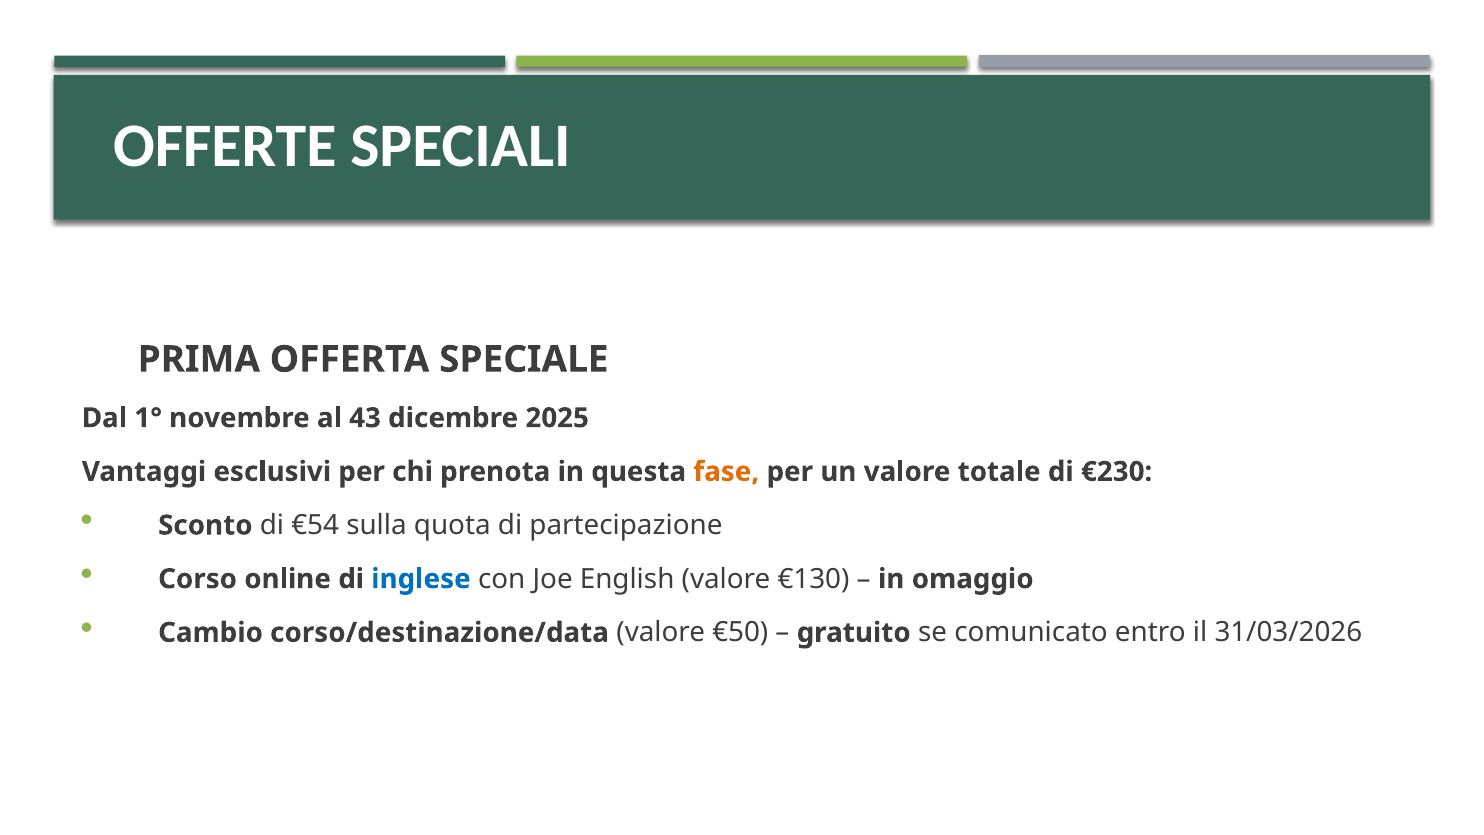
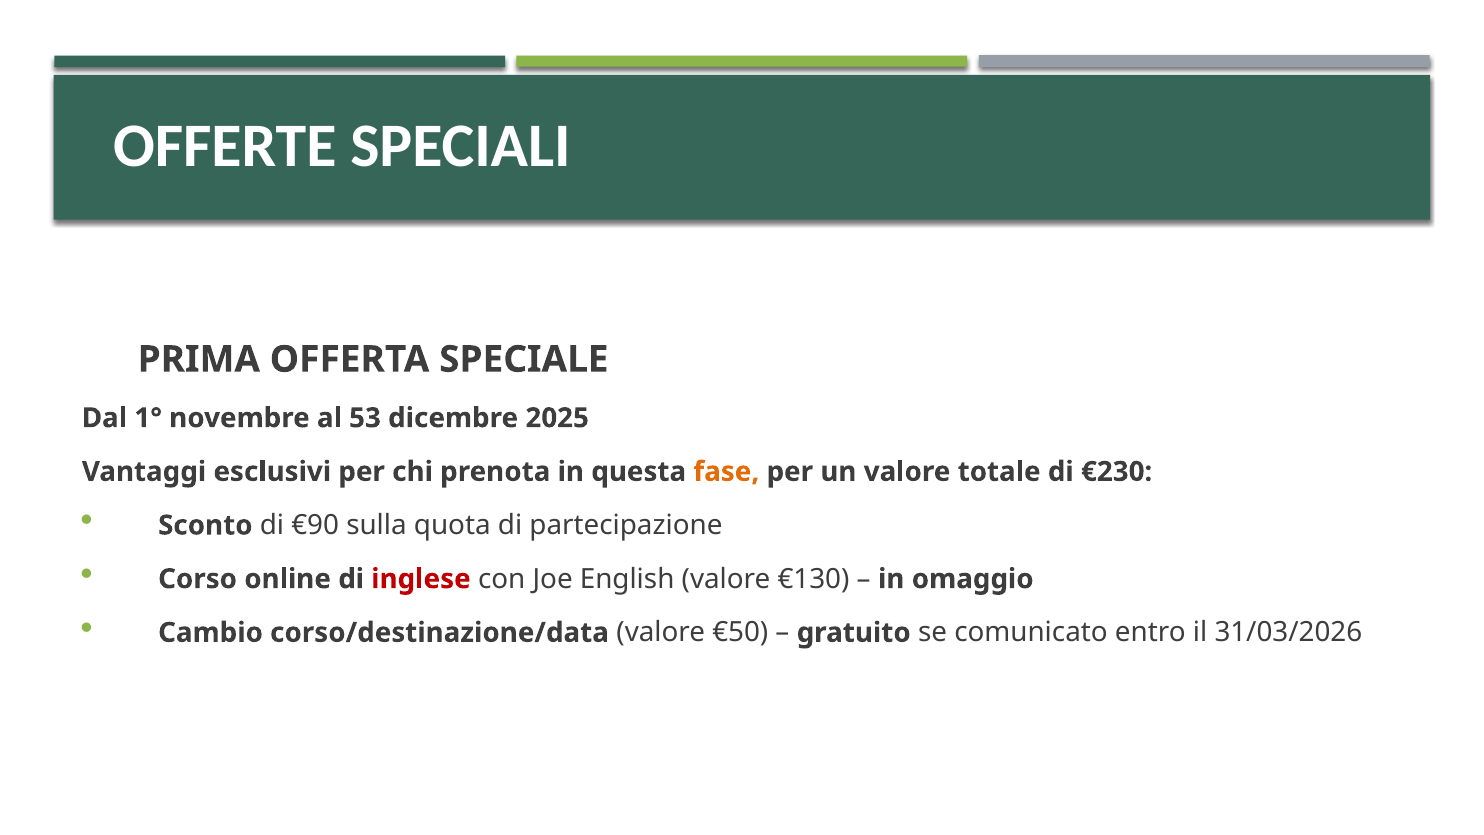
43: 43 -> 53 (365, 418)
€54: €54 -> €90 (315, 525)
inglese colour: blue -> red (421, 579)
